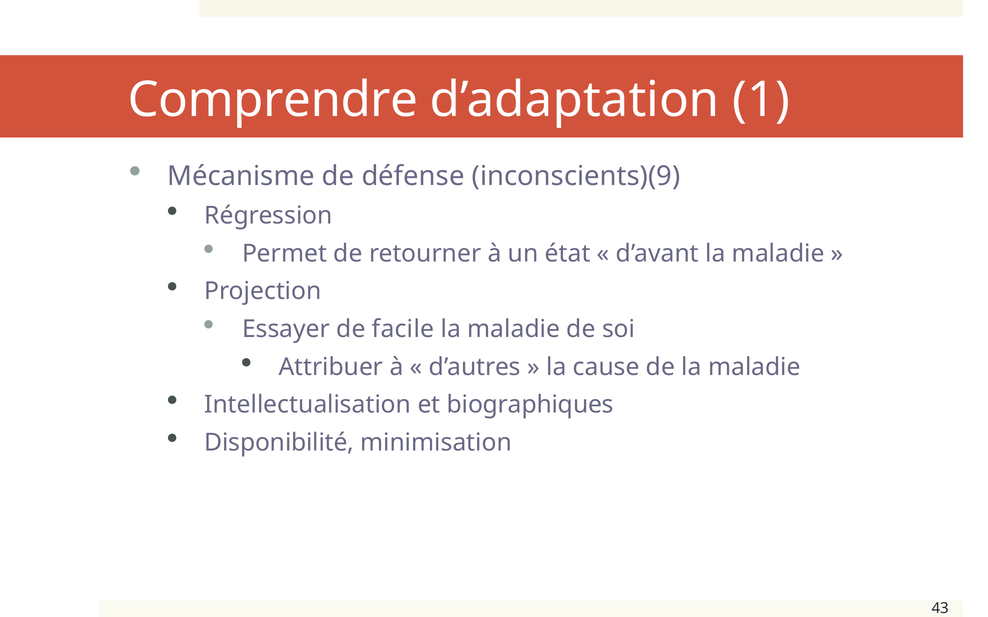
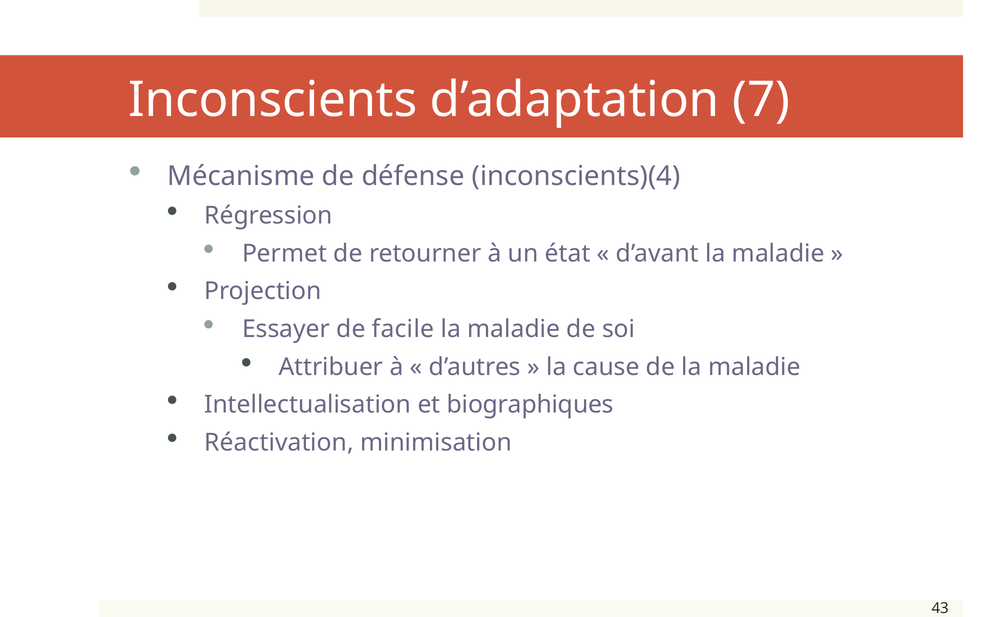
Comprendre: Comprendre -> Inconscients (273, 100)
1: 1 -> 7 (761, 100)
inconscients)(9: inconscients)(9 -> inconscients)(4 (576, 176)
Disponibilité: Disponibilité -> Réactivation (279, 443)
